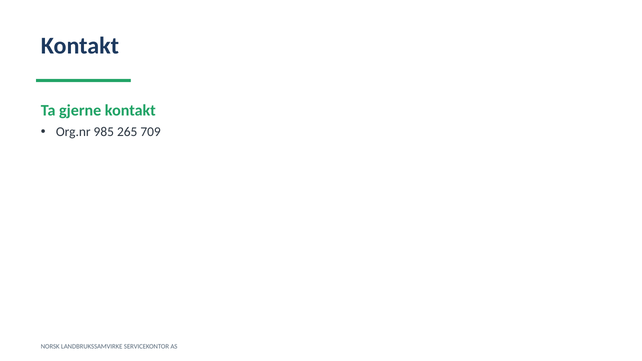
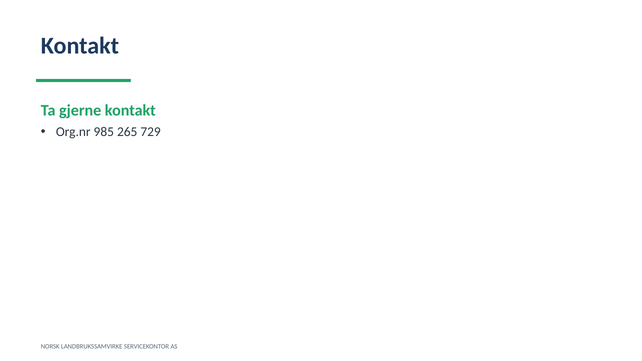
709: 709 -> 729 (151, 132)
